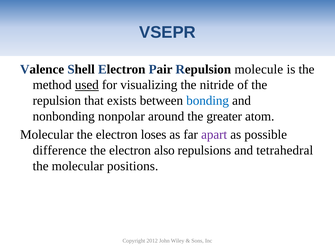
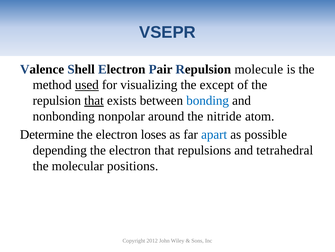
nitride: nitride -> except (217, 85)
that underline: none -> present (94, 100)
greater: greater -> nitride (224, 116)
Molecular: Molecular -> Determine (47, 134)
apart colour: purple -> blue (214, 134)
difference: difference -> depending (60, 150)
electron also: also -> that (164, 150)
